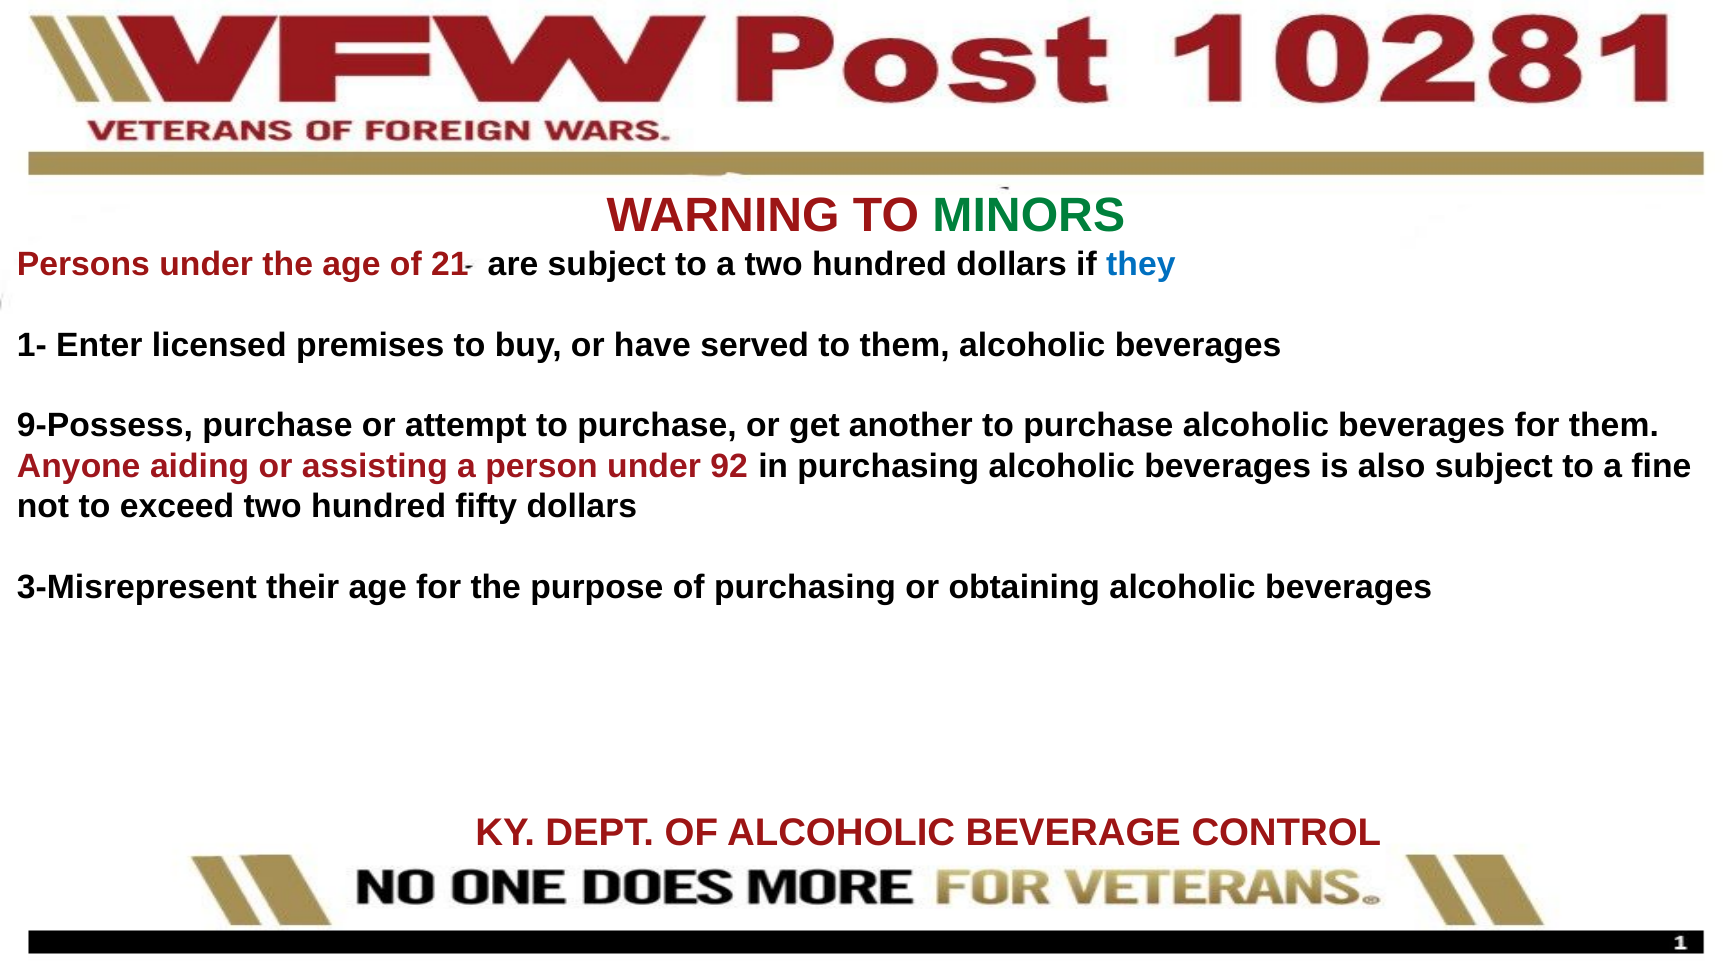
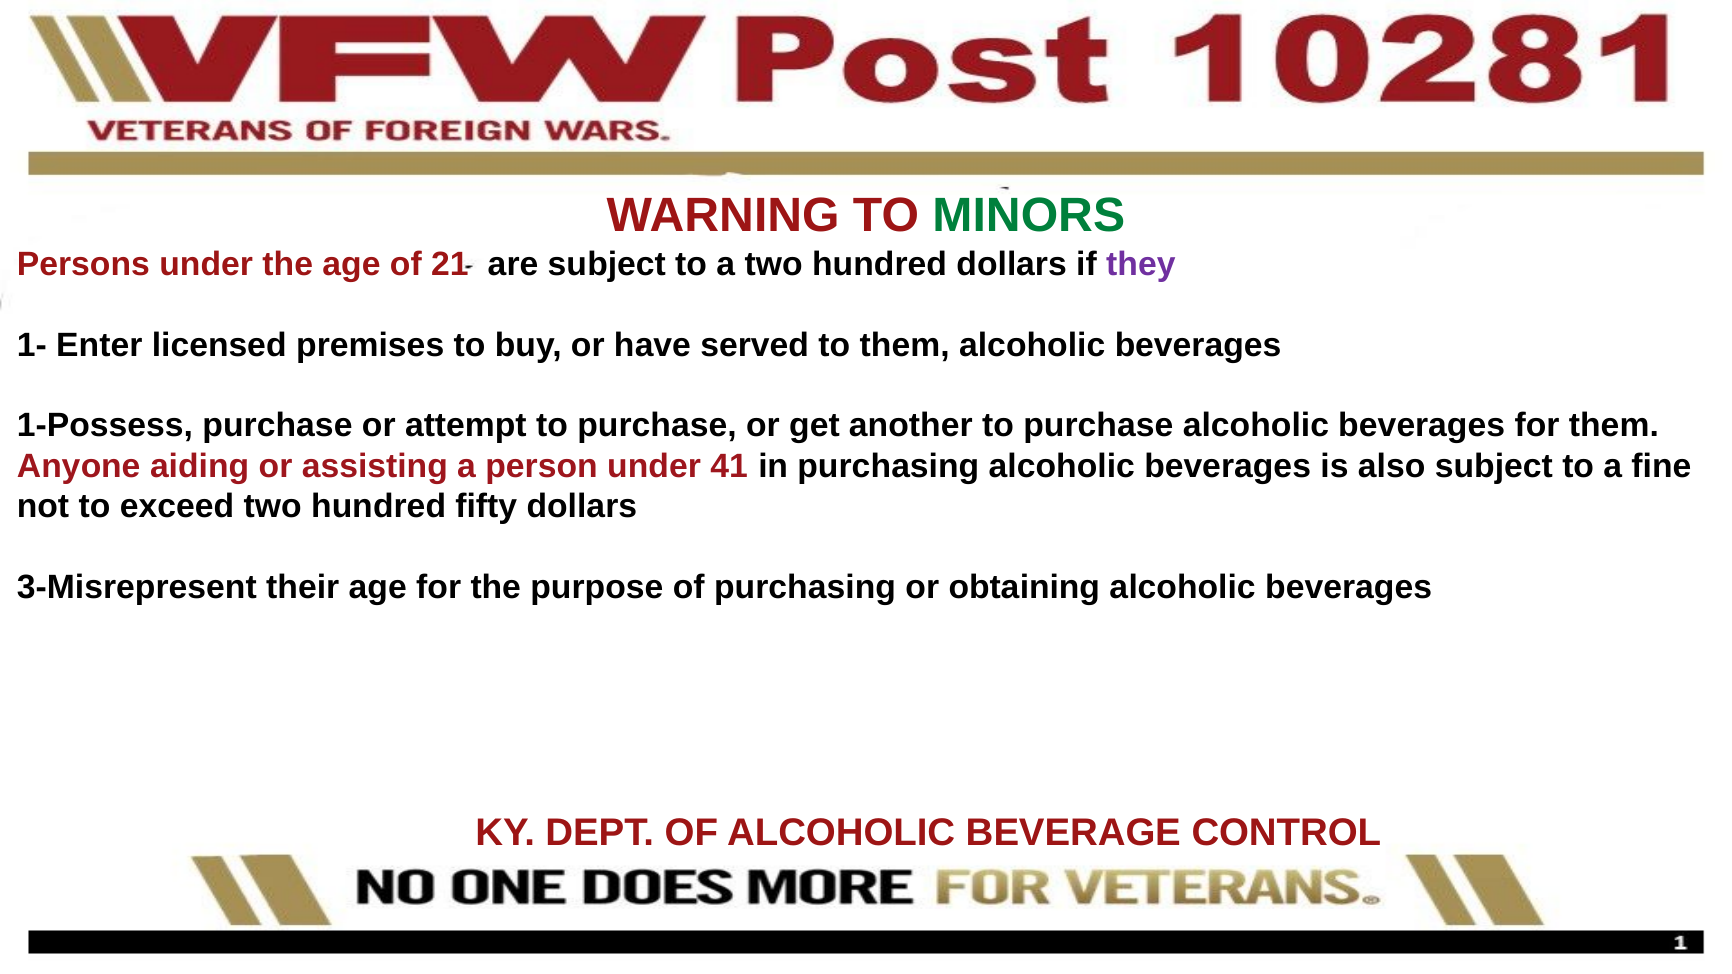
they colour: blue -> purple (1141, 264)
9-Possess: 9-Possess -> 1-Possess (105, 426)
92: 92 -> 41 (729, 466)
